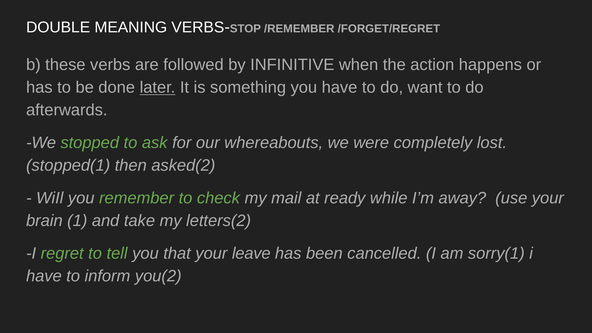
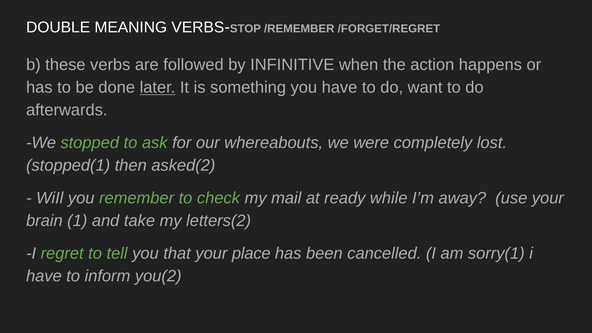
leave: leave -> place (251, 253)
